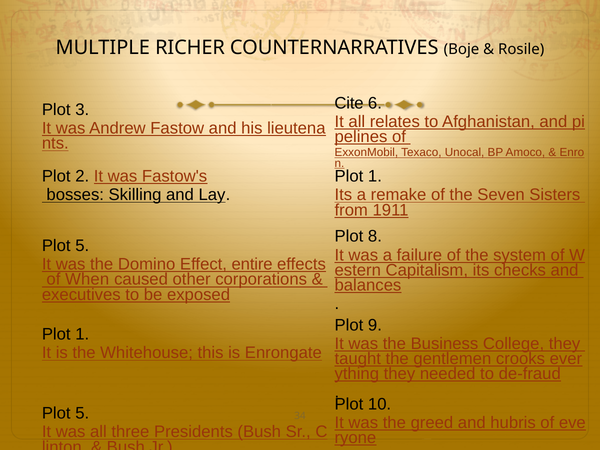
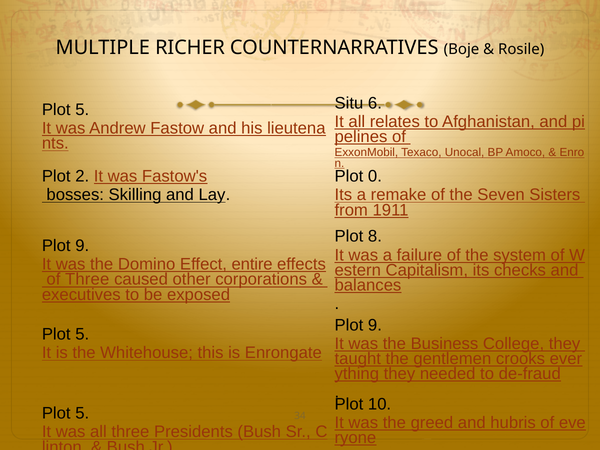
Cite: Cite -> Situ (349, 103)
3: 3 -> 5 (82, 110)
1: 1 -> 0 (375, 176)
5: 5 -> 9 (82, 246)
of When: When -> Three (87, 279)
1: 1 -> 5 (82, 334)
